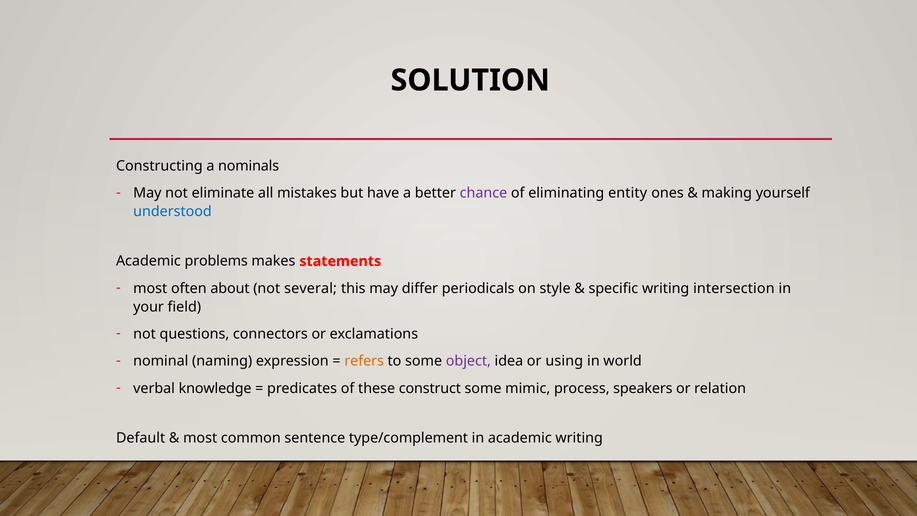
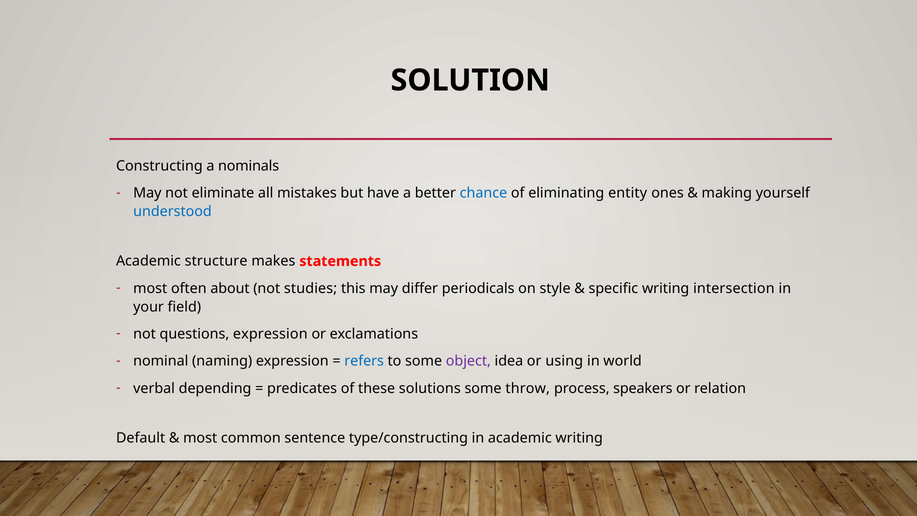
chance colour: purple -> blue (483, 193)
problems: problems -> structure (216, 261)
several: several -> studies (311, 288)
questions connectors: connectors -> expression (270, 334)
refers colour: orange -> blue (364, 361)
knowledge: knowledge -> depending (215, 388)
construct: construct -> solutions (430, 388)
mimic: mimic -> throw (528, 388)
type/complement: type/complement -> type/constructing (408, 438)
